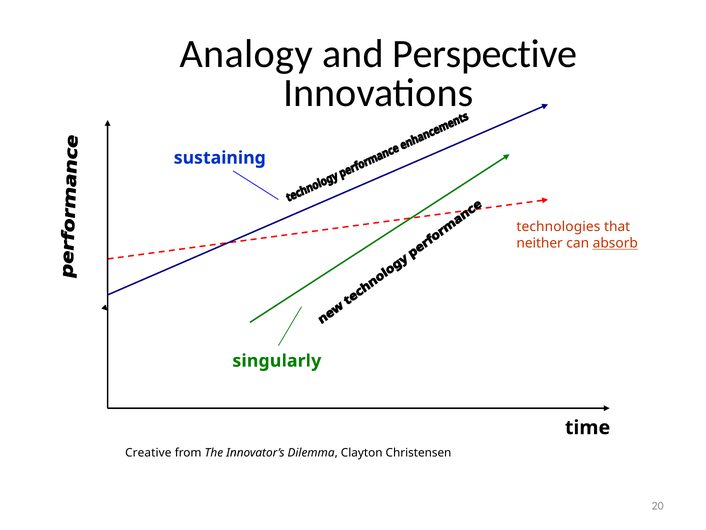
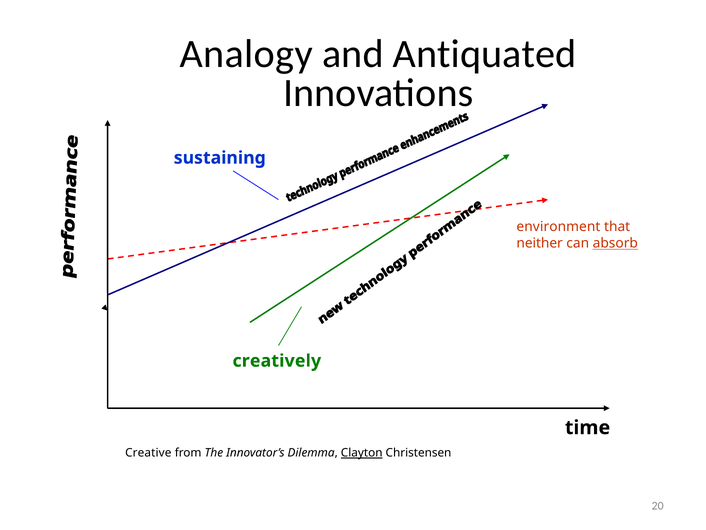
Perspective: Perspective -> Antiquated (485, 54)
technologies: technologies -> environment (558, 227)
singularly: singularly -> creatively (277, 361)
Clayton underline: none -> present (362, 453)
